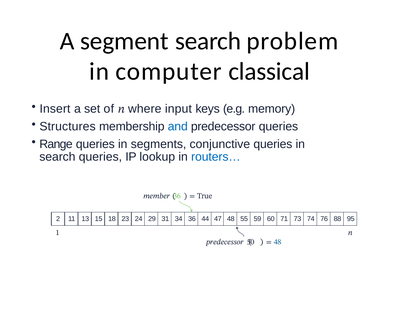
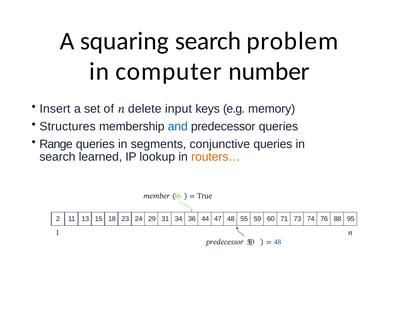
segment: segment -> squaring (124, 41)
classical: classical -> number (269, 71)
where: where -> delete (145, 109)
search queries: queries -> learned (100, 157)
routers… colour: blue -> orange (216, 157)
